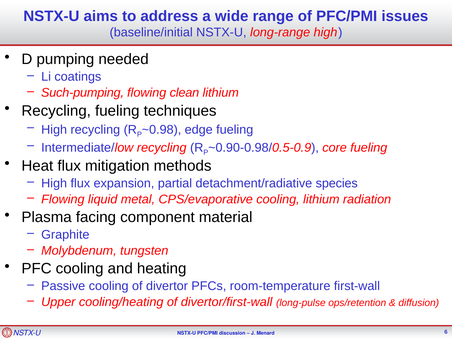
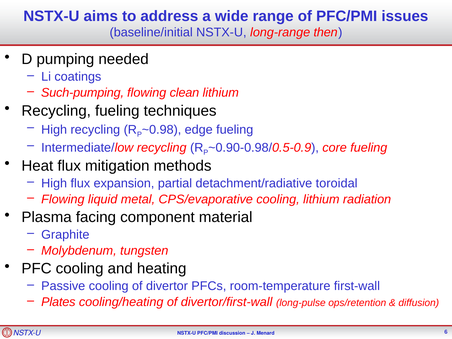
long-range high: high -> then (326, 33)
species: species -> toroidal (337, 183)
Upper: Upper -> Plates (58, 302)
